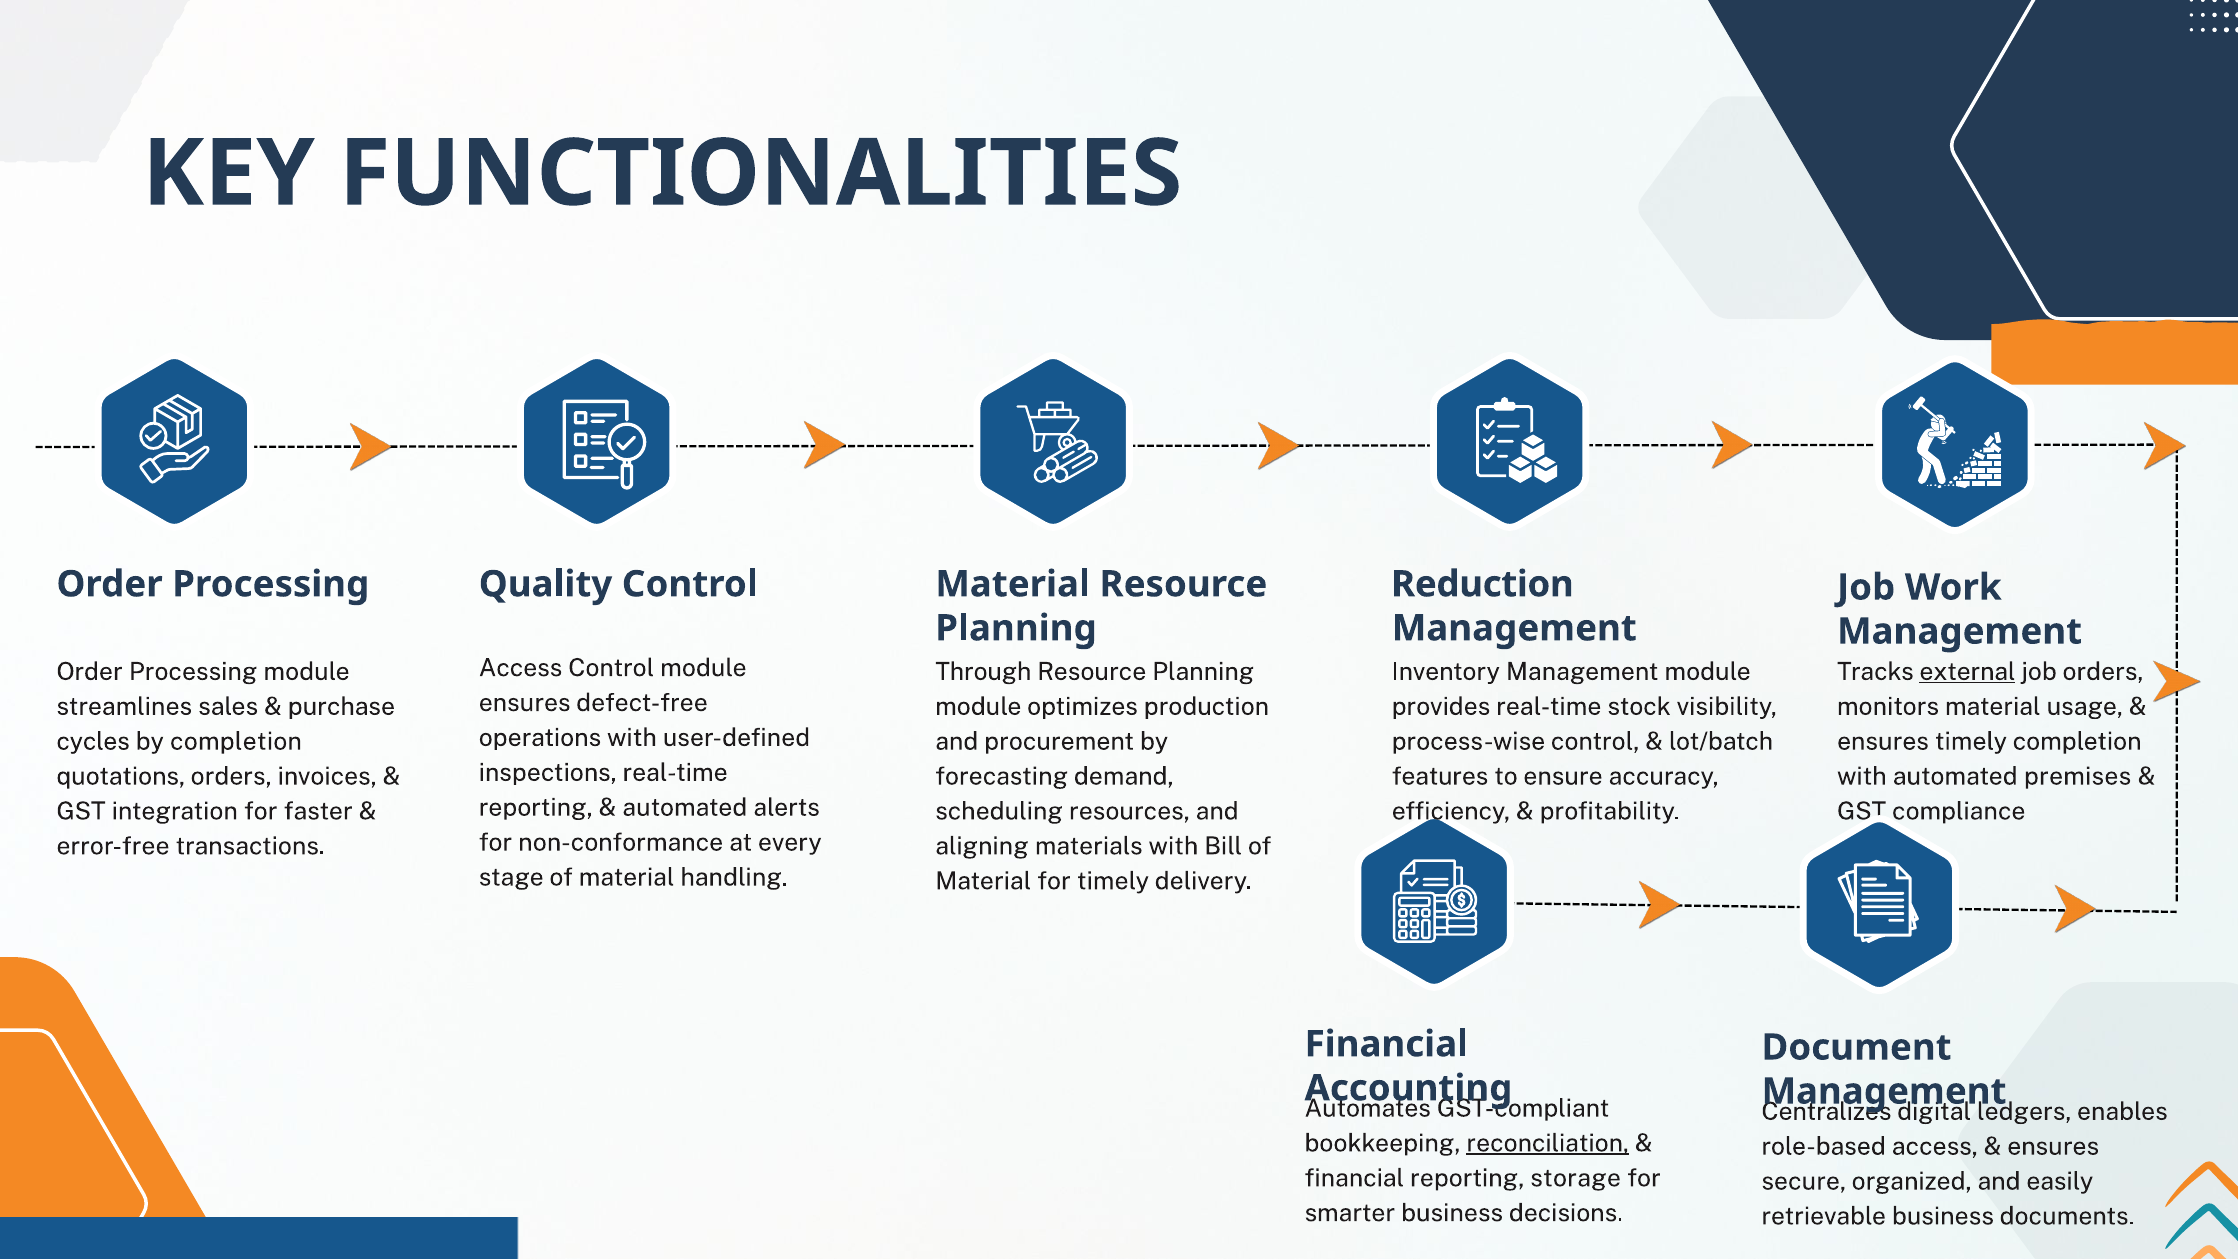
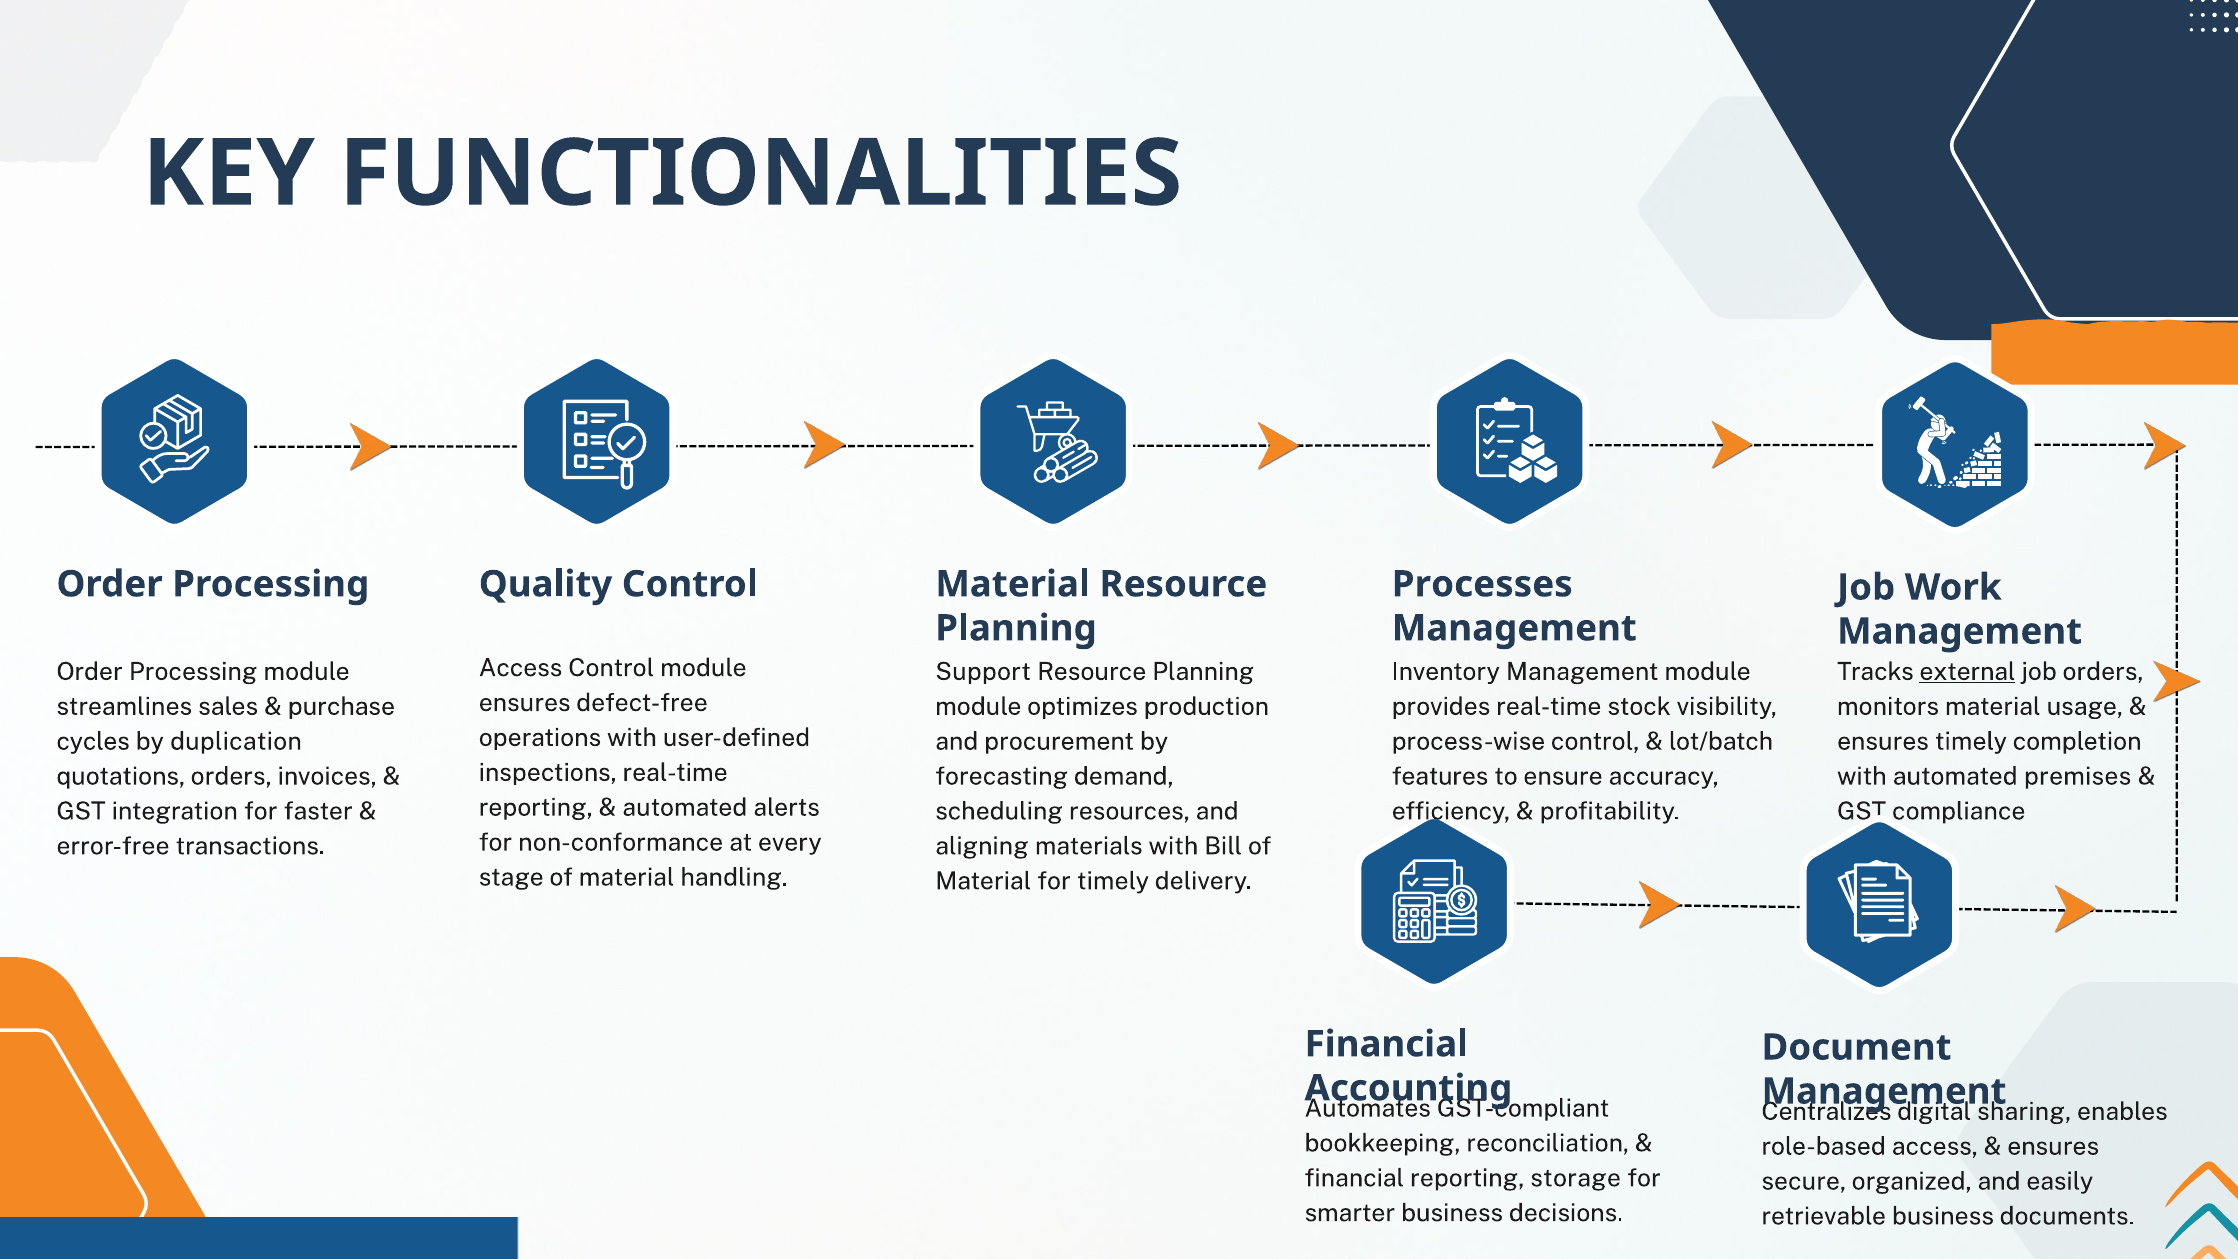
Reduction: Reduction -> Processes (1482, 584)
Through: Through -> Support (983, 672)
by completion: completion -> duplication (236, 741)
ledgers: ledgers -> sharing (2024, 1111)
reconciliation underline: present -> none (1548, 1143)
